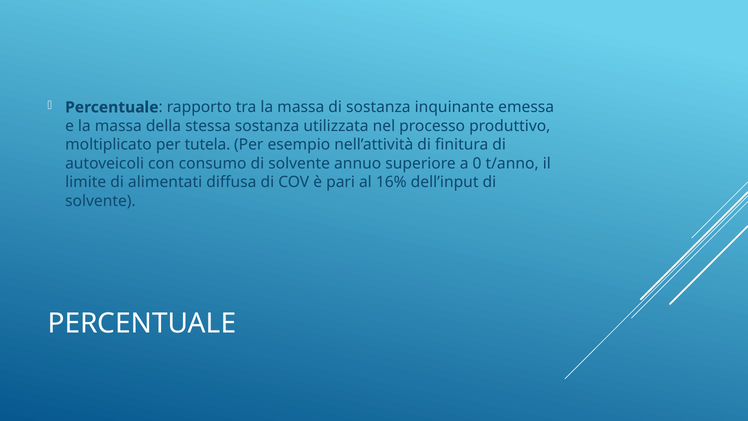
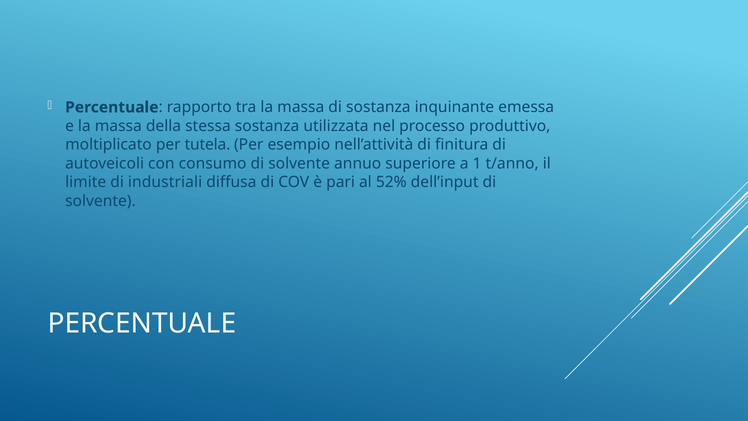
0: 0 -> 1 (477, 163)
alimentati: alimentati -> industriali (165, 182)
16%: 16% -> 52% (391, 182)
